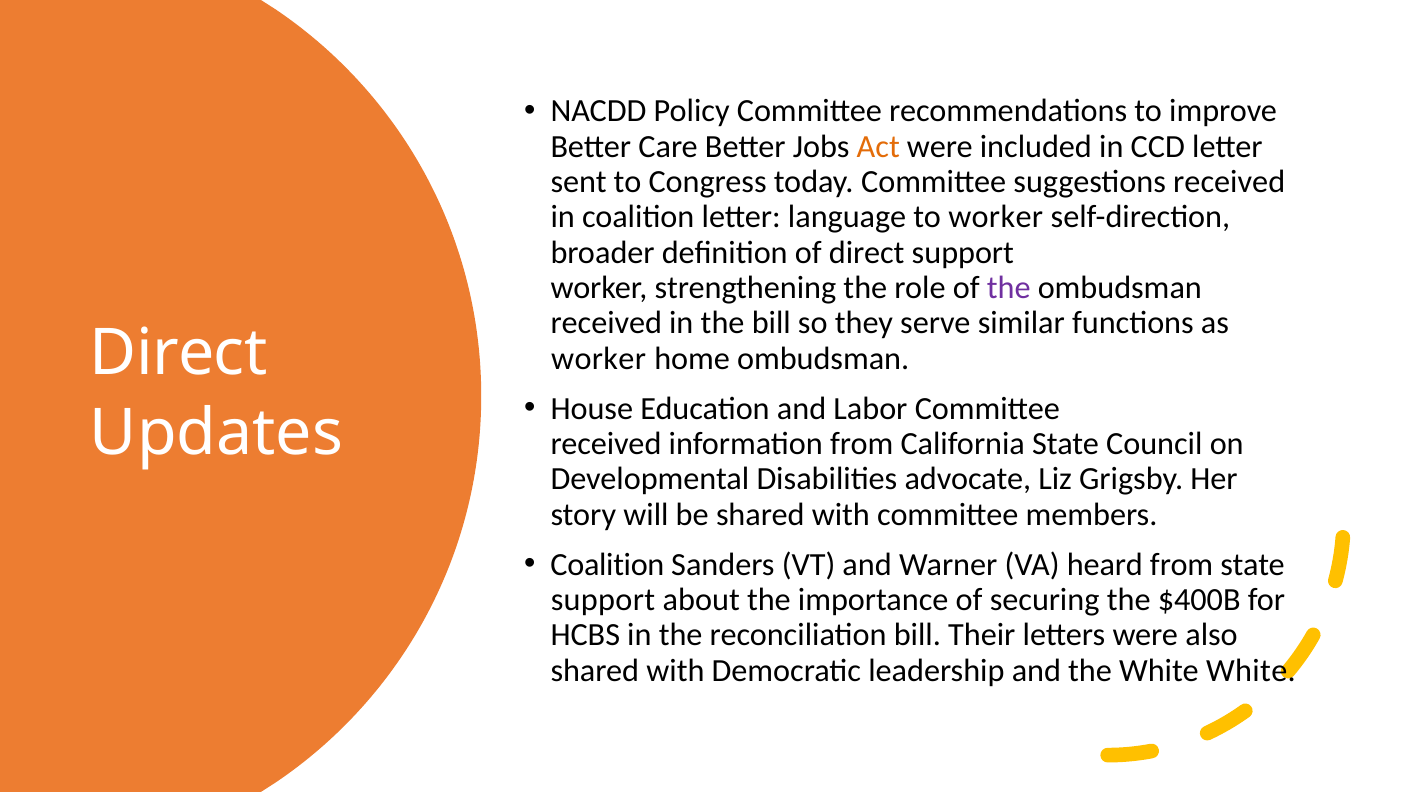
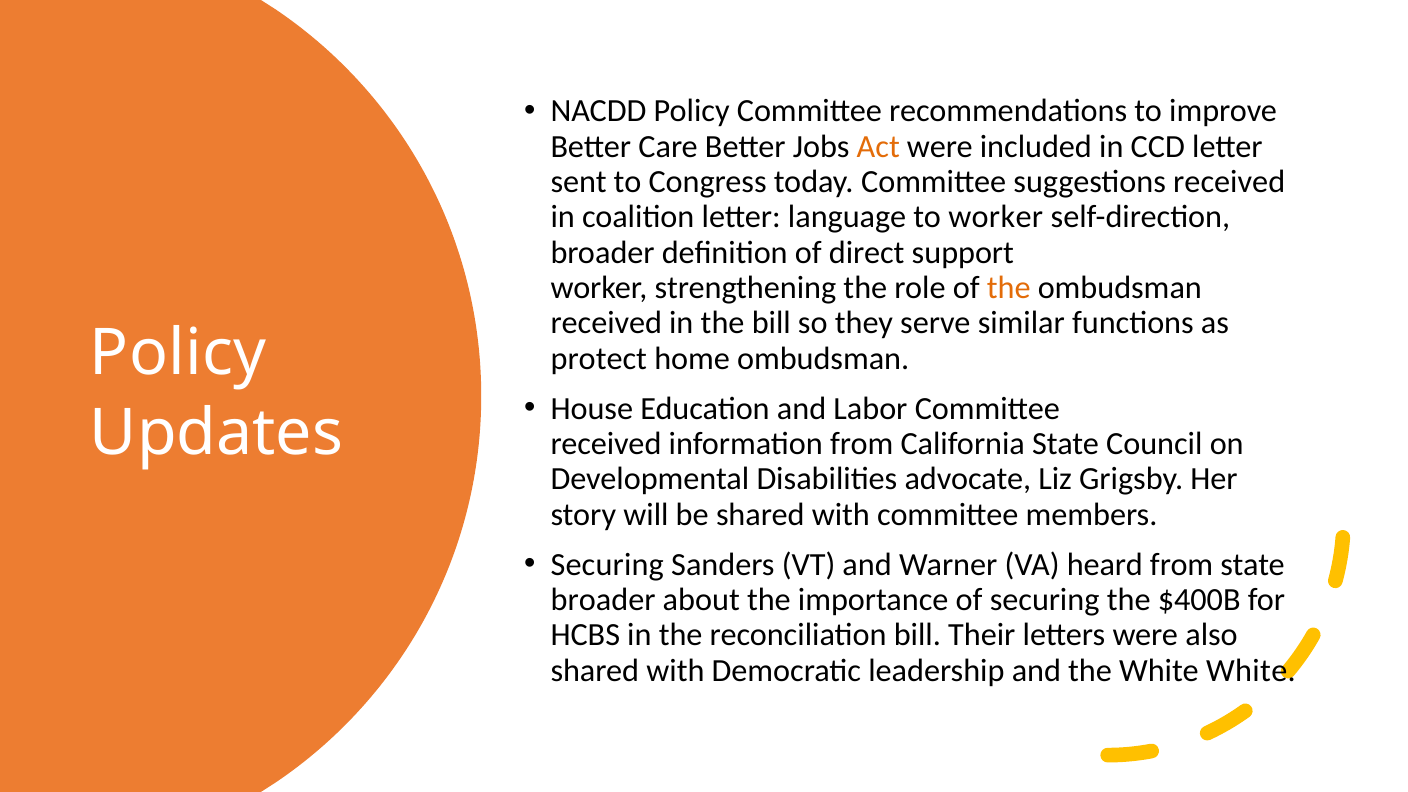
the colour: purple -> orange (1009, 288)
Direct: Direct -> Policy (178, 354)
worker: worker -> protect (599, 358)
Coalition: Coalition -> Securing (607, 564)
support: support -> broader (603, 600)
